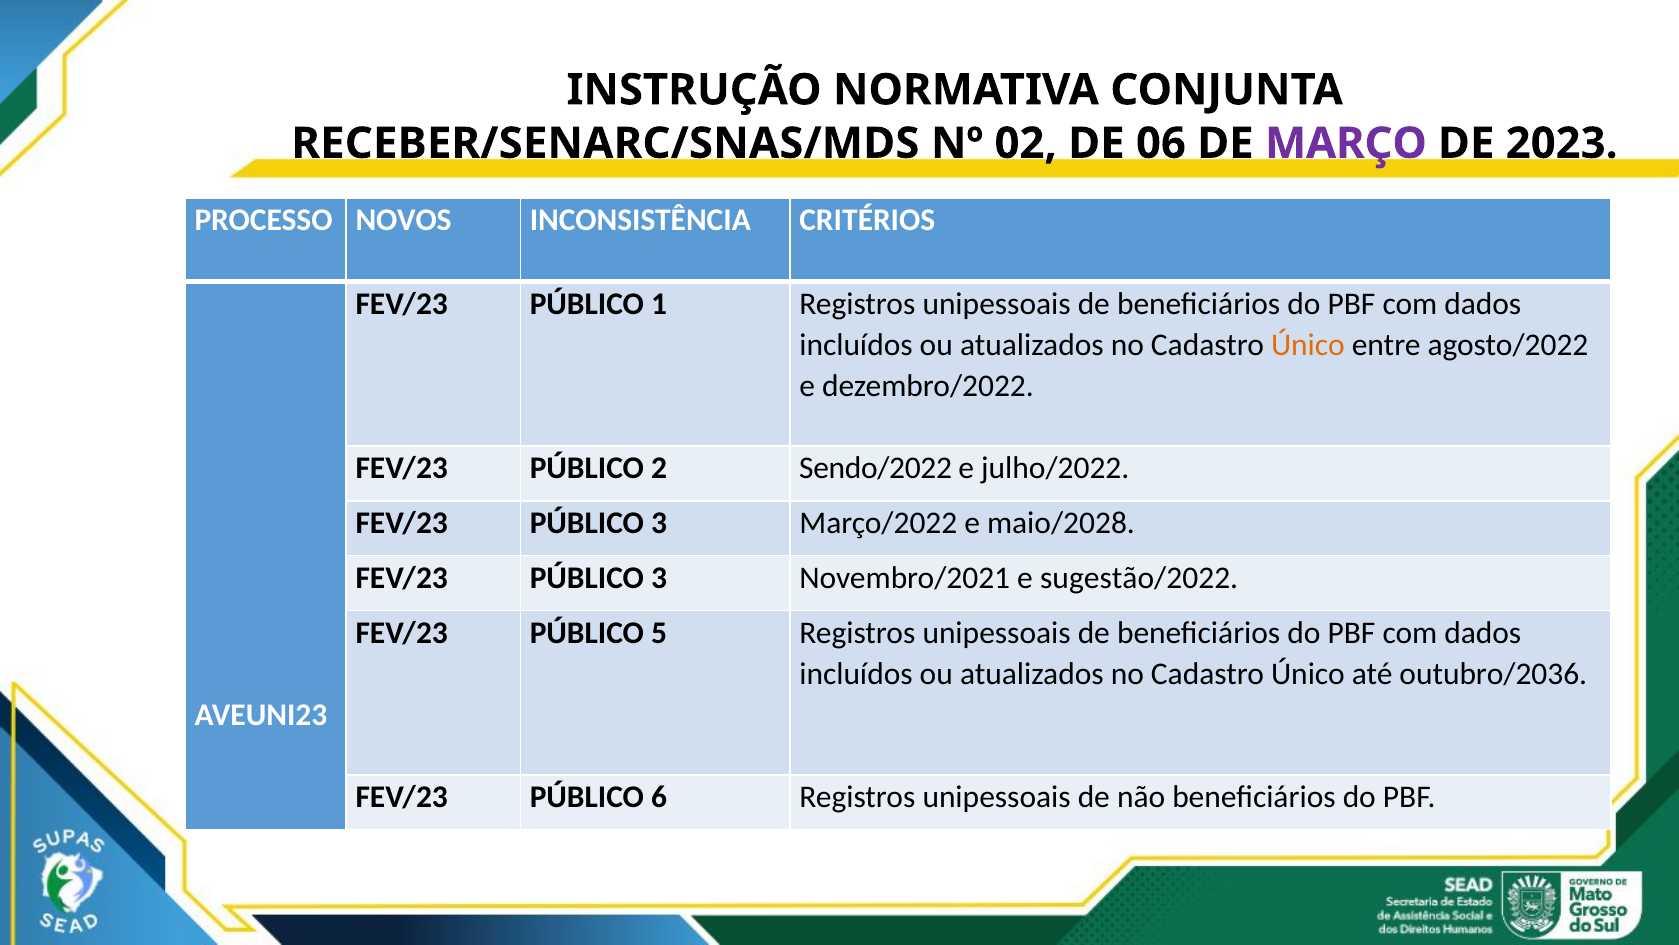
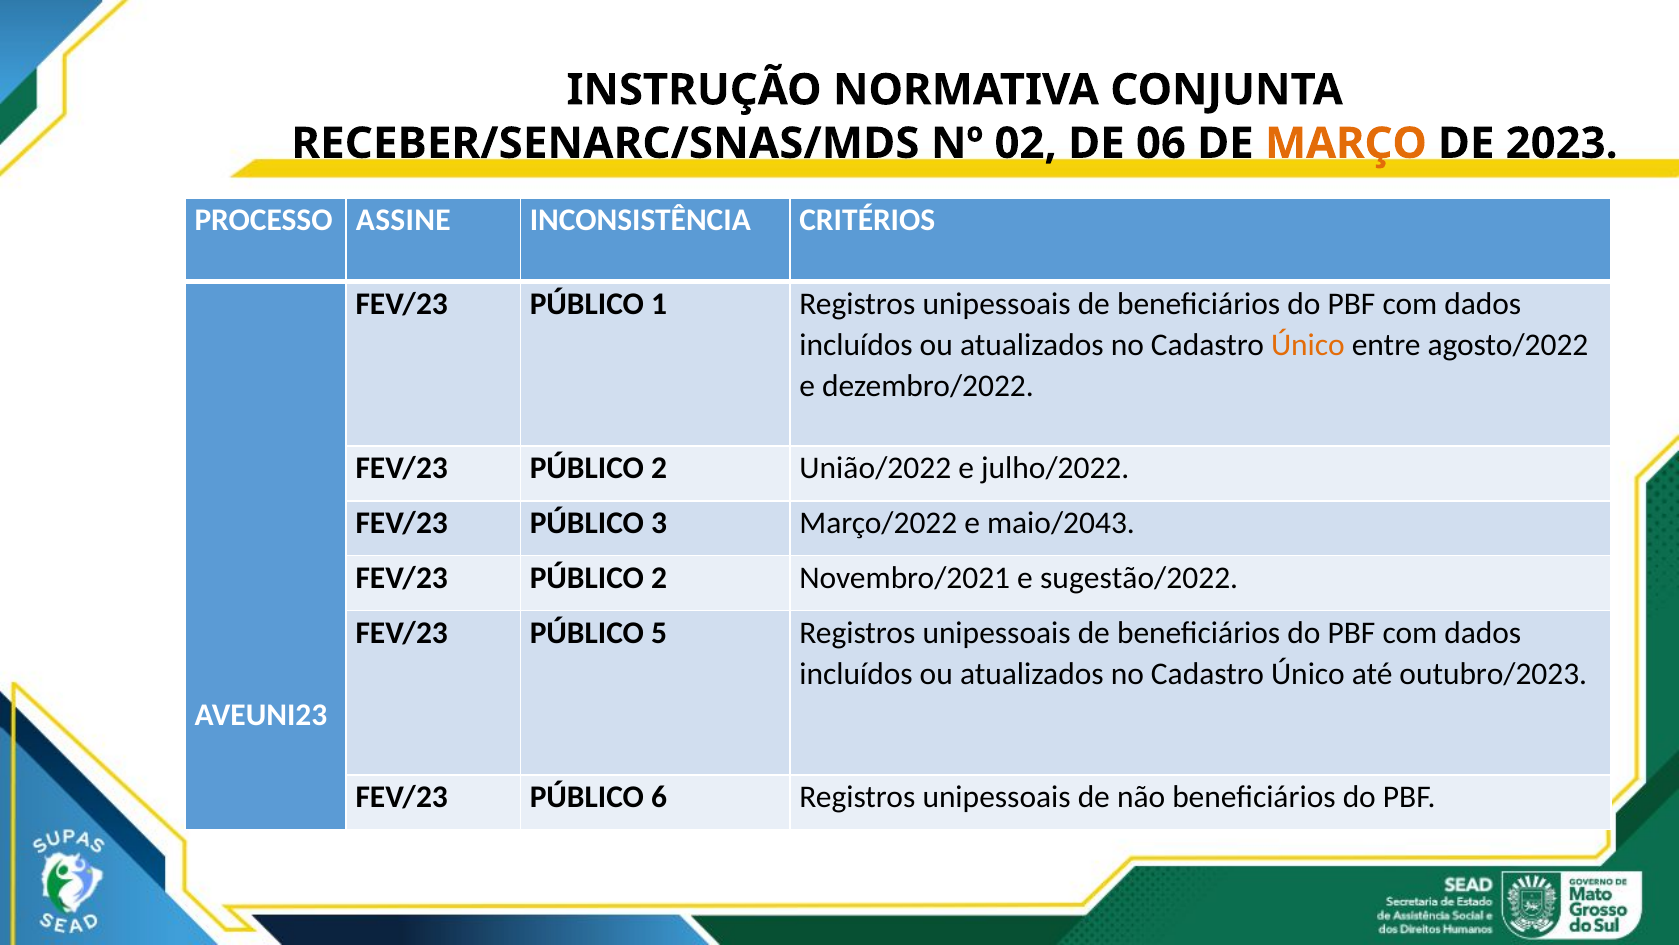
MARÇO colour: purple -> orange (1346, 143)
NOVOS: NOVOS -> ASSINE (403, 220)
Sendo/2022: Sendo/2022 -> União/2022 (875, 468)
maio/2028: maio/2028 -> maio/2043 (1061, 523)
3: 3 -> 2 (659, 578)
outubro/2036: outubro/2036 -> outubro/2023 (1493, 673)
